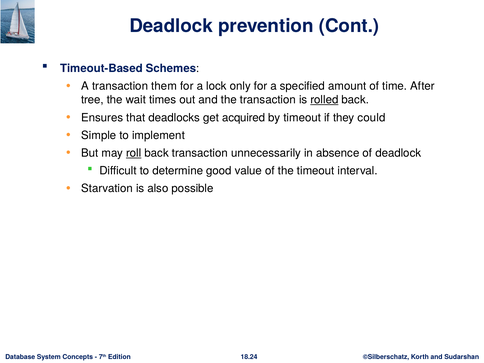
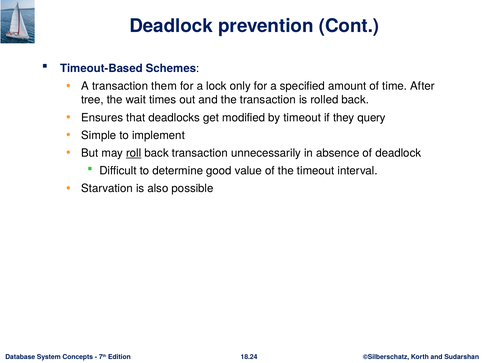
rolled underline: present -> none (324, 100)
acquired: acquired -> modified (244, 118)
could: could -> query (372, 118)
